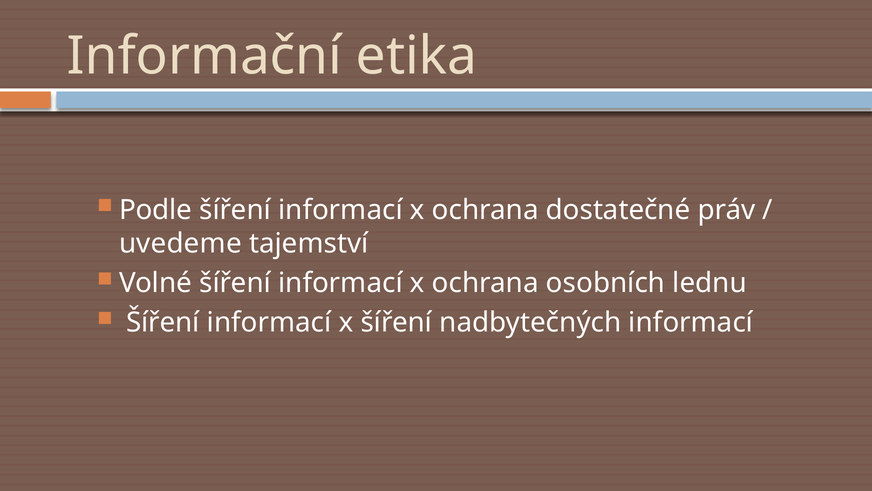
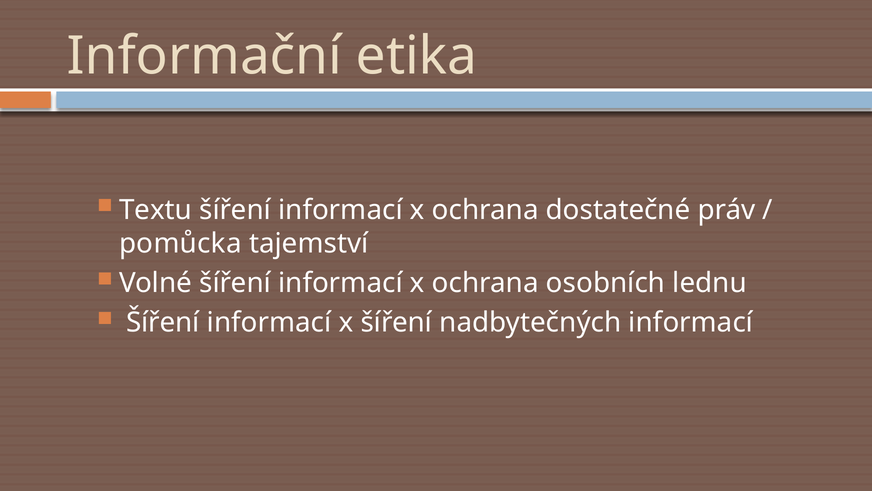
Podle: Podle -> Textu (156, 210)
uvedeme: uvedeme -> pomůcka (180, 243)
